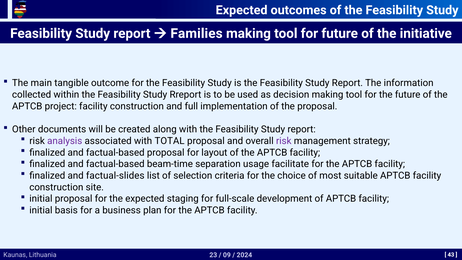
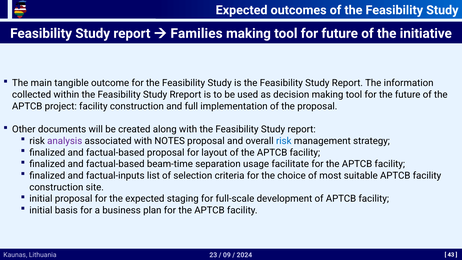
TOTAL: TOTAL -> NOTES (170, 141)
risk colour: purple -> blue (284, 141)
factual-slides: factual-slides -> factual-inputs (115, 176)
